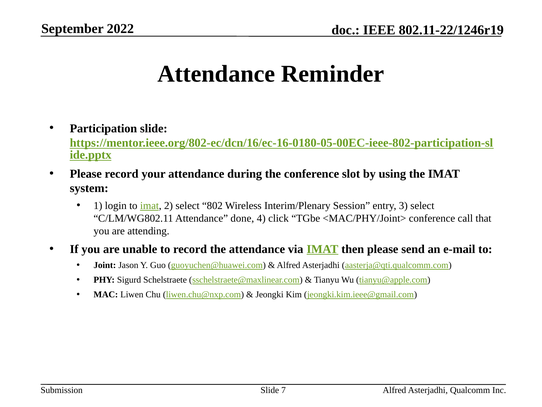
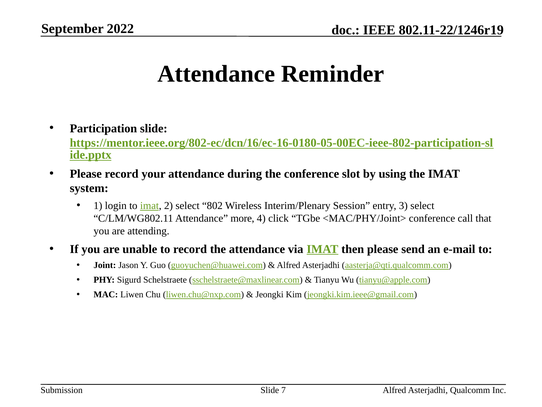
done: done -> more (242, 218)
